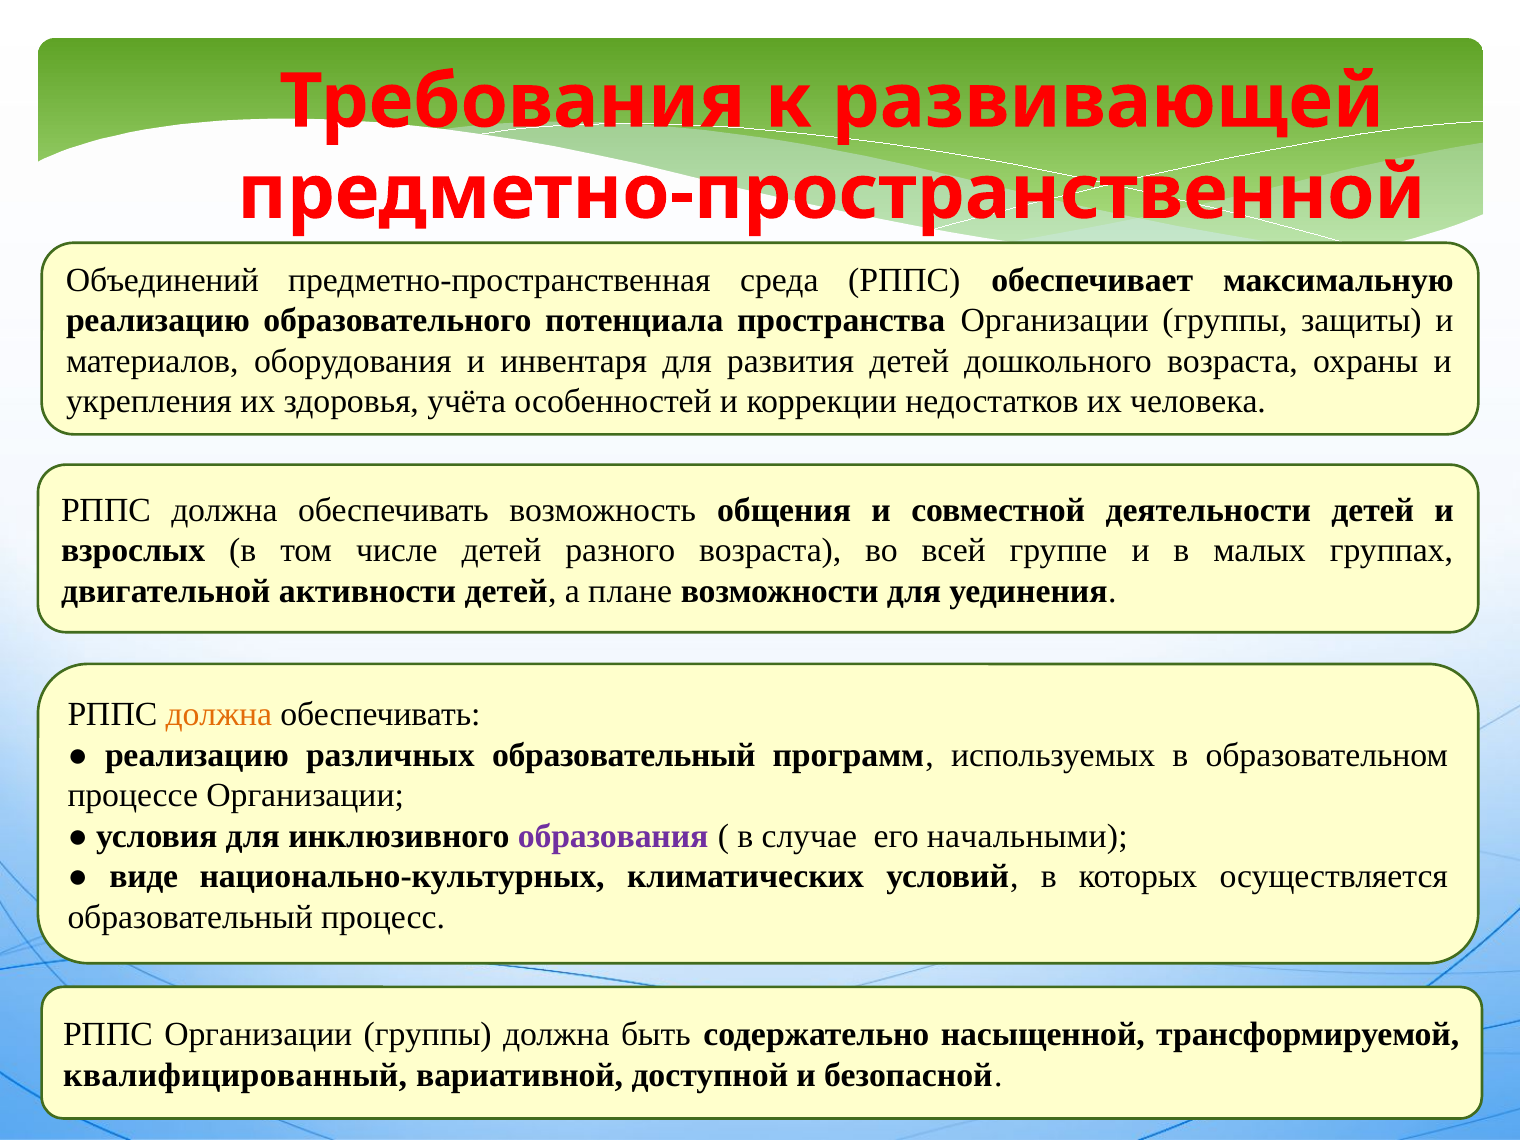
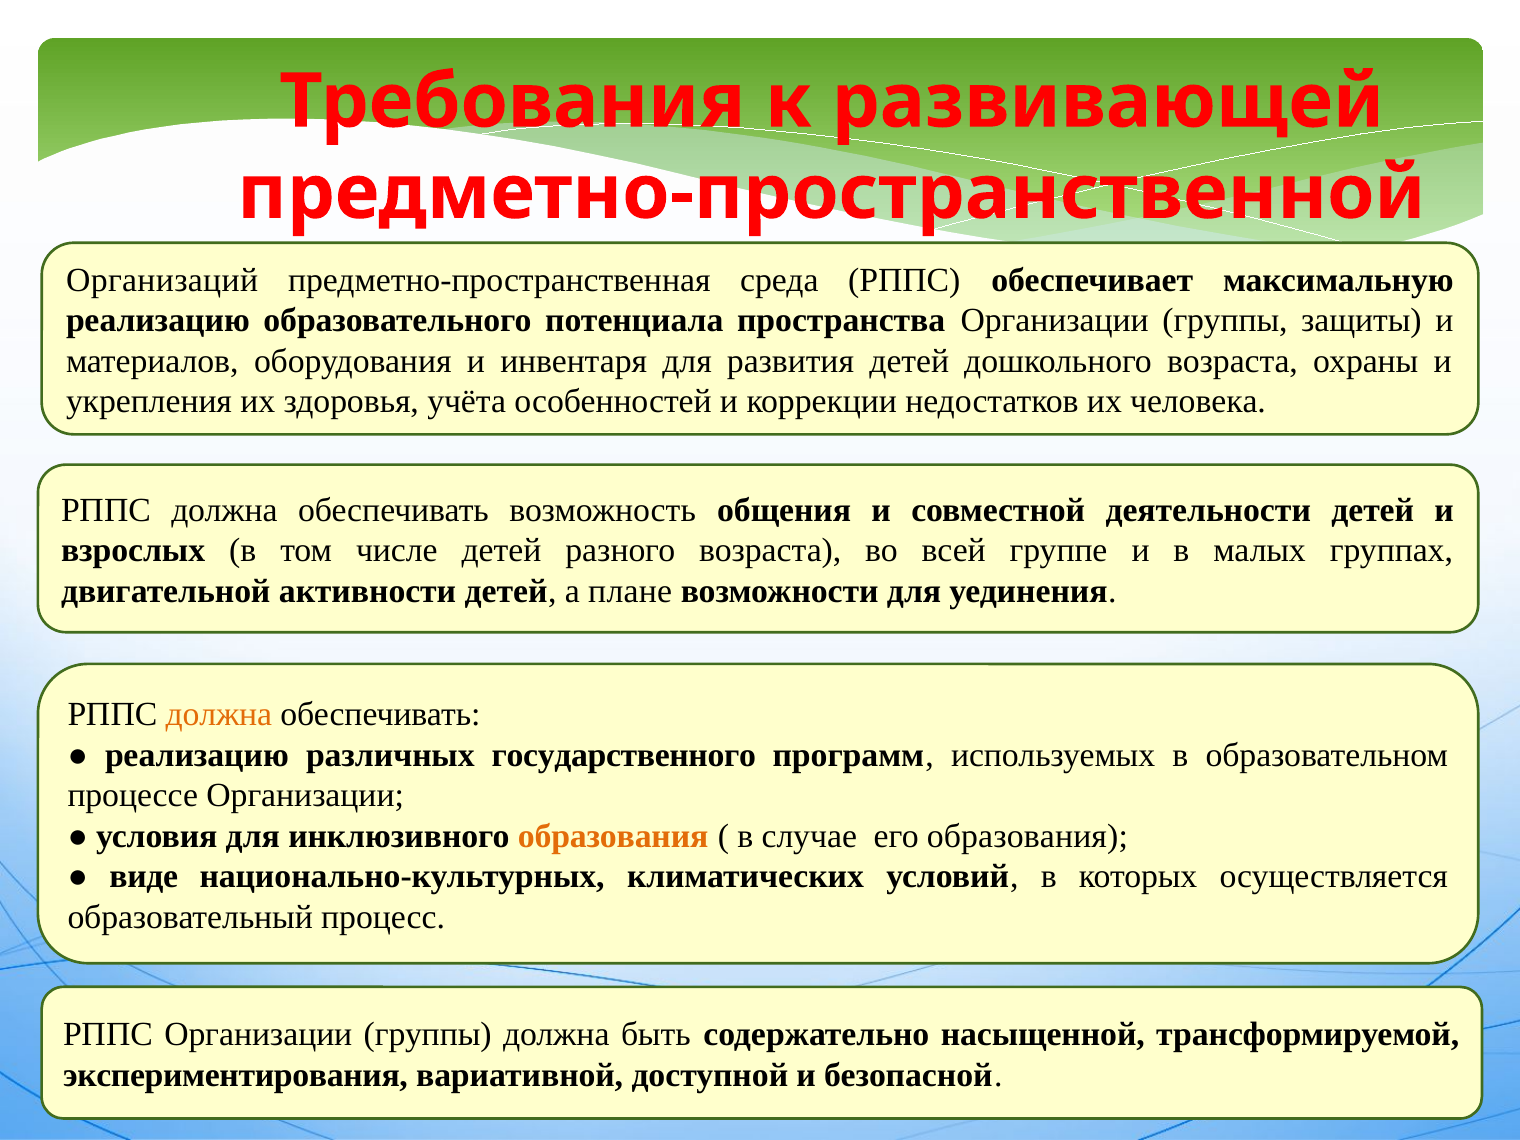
Объединений: Объединений -> Организаций (162, 280)
различных образовательный: образовательный -> государственного (624, 755)
образования colour: purple -> orange (613, 836)
его начальными: начальными -> образования (1027, 836)
квалифицированный: квалифицированный -> экспериментирования (235, 1075)
